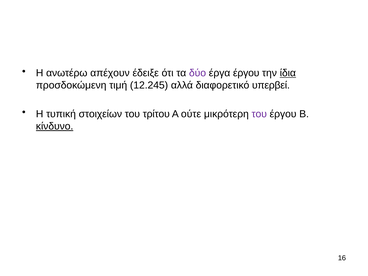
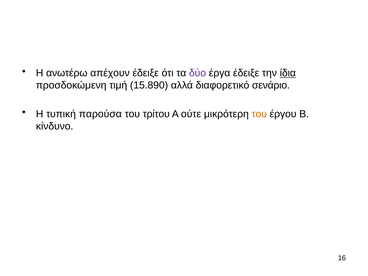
έργα έργου: έργου -> έδειξε (246, 73)
12.245: 12.245 -> 15.890 (149, 85)
υπερβεί: υπερβεί -> σενάριο (271, 85)
στοιχείων: στοιχείων -> παρούσα (100, 114)
του colour: purple -> orange (259, 114)
κίνδυνο underline: present -> none (55, 126)
